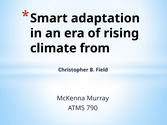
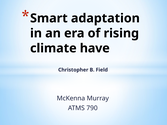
from: from -> have (95, 48)
